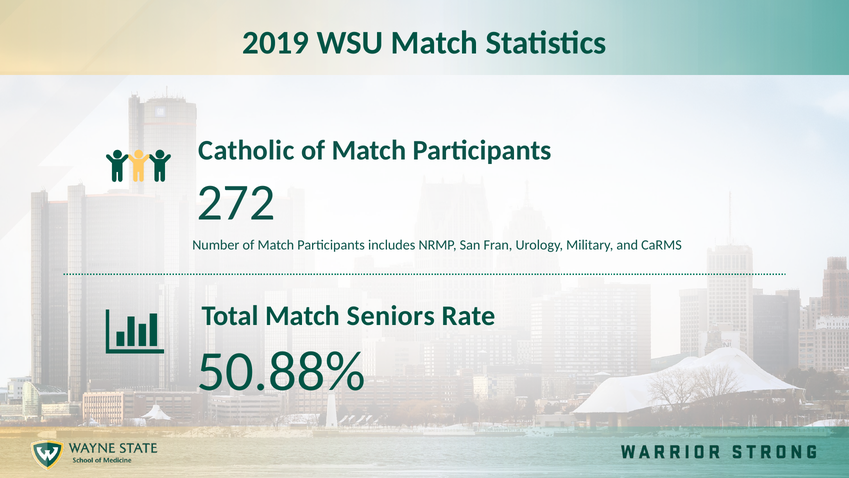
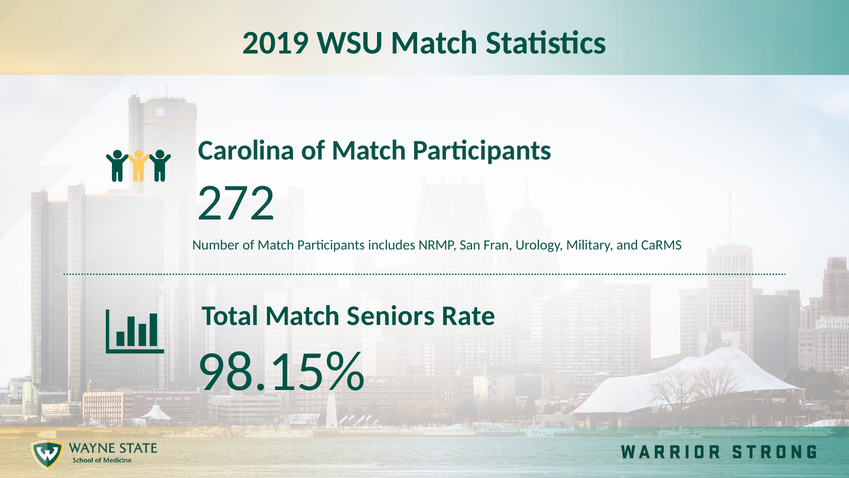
Catholic: Catholic -> Carolina (247, 150)
50.88%: 50.88% -> 98.15% (281, 371)
